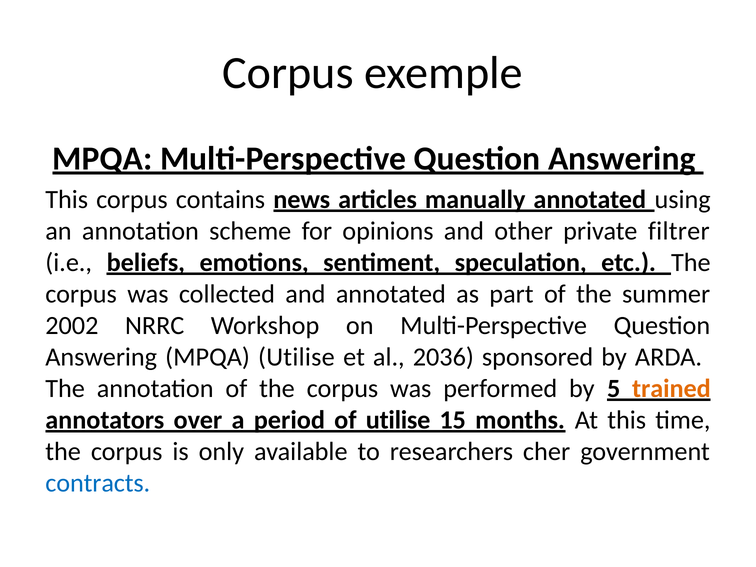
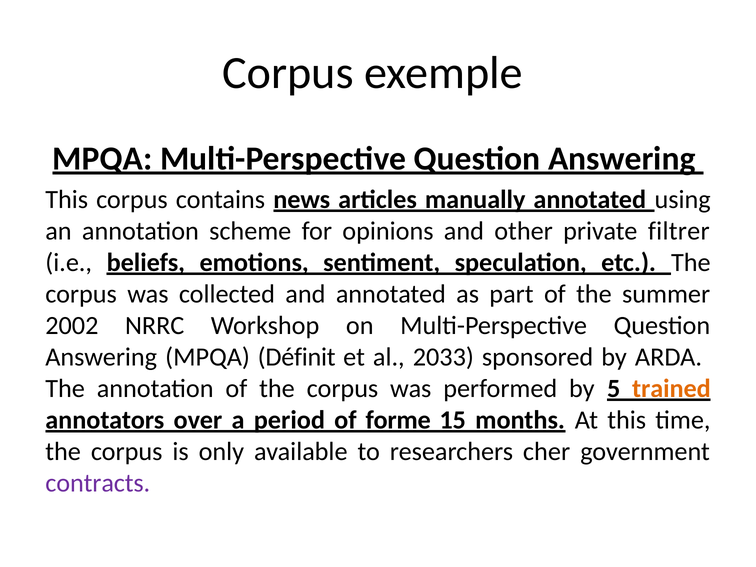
MPQA Utilise: Utilise -> Définit (297, 357)
2036: 2036 -> 2033 (443, 357)
of utilise: utilise -> forme (398, 420)
contracts colour: blue -> purple (98, 483)
